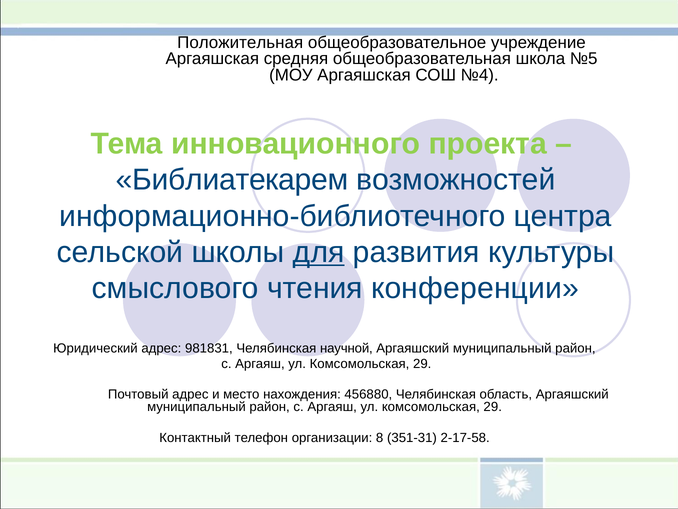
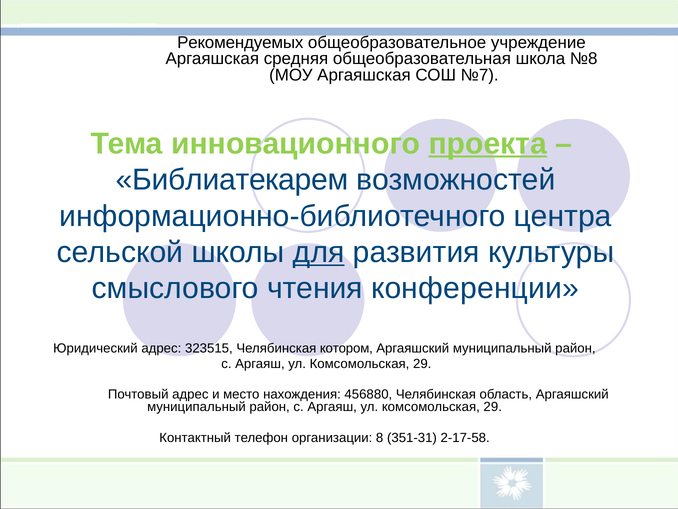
Положительная: Положительная -> Рекомендуемых (240, 43)
№5: №5 -> №8 (584, 59)
№4: №4 -> №7 (480, 75)
проекта underline: none -> present (488, 144)
981831: 981831 -> 323515 (209, 348)
научной: научной -> котором (346, 348)
